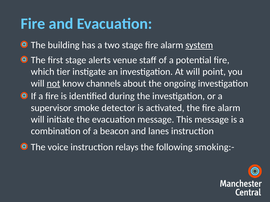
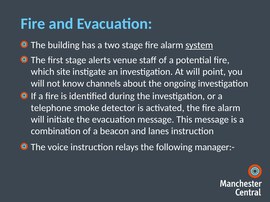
tier: tier -> site (63, 72)
not underline: present -> none (53, 84)
supervisor: supervisor -> telephone (51, 108)
smoking:-: smoking:- -> manager:- (215, 147)
